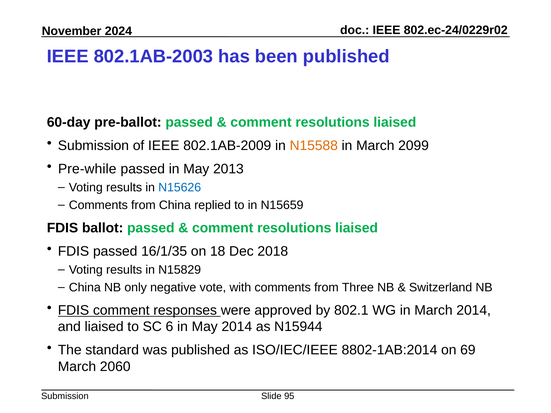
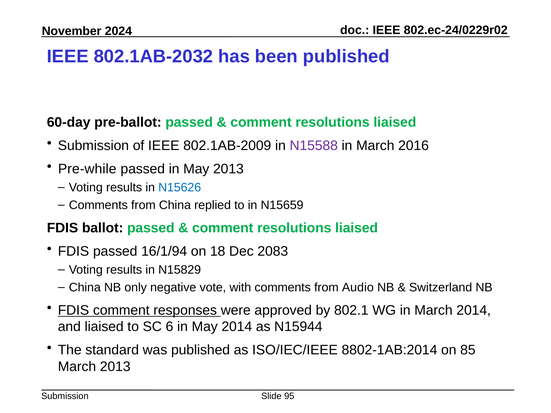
802.1AB-2003: 802.1AB-2003 -> 802.1AB-2032 (153, 56)
N15588 colour: orange -> purple (314, 146)
2099: 2099 -> 2016 (414, 146)
16/1/35: 16/1/35 -> 16/1/94 (164, 251)
2018: 2018 -> 2083 (273, 251)
Three: Three -> Audio (358, 288)
69: 69 -> 85 (468, 350)
March 2060: 2060 -> 2013 (115, 367)
